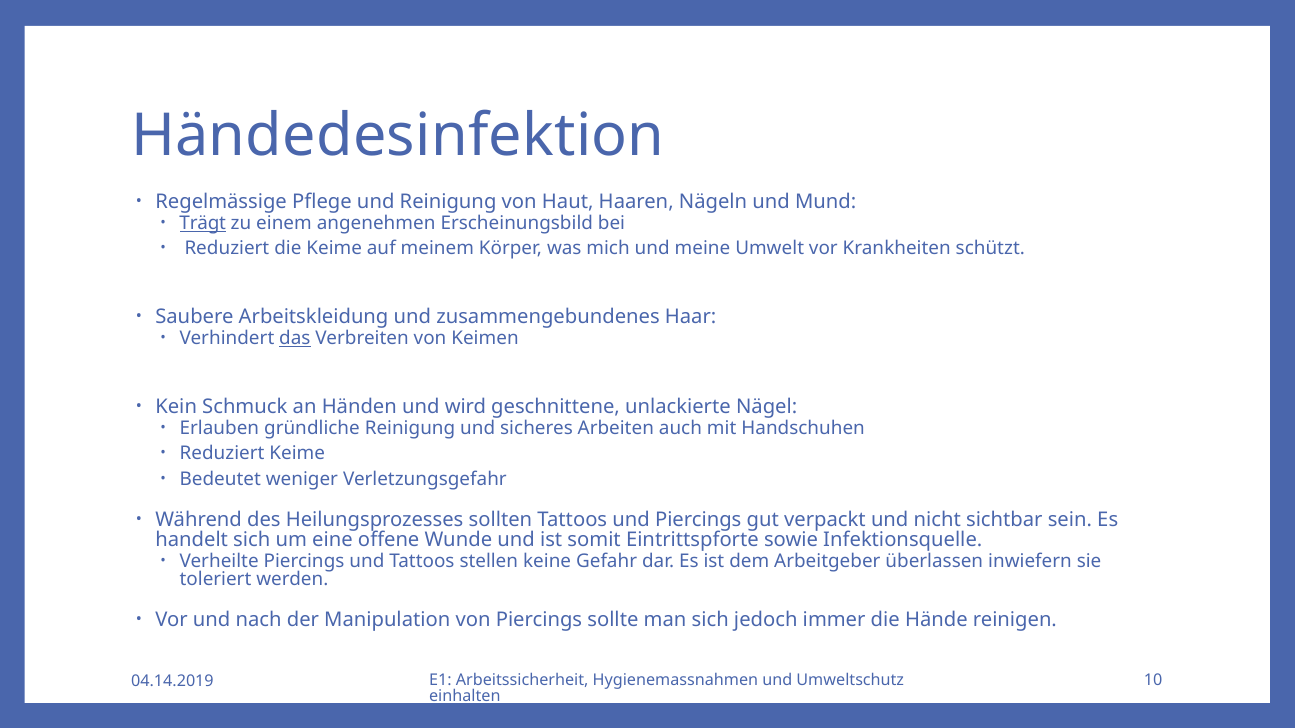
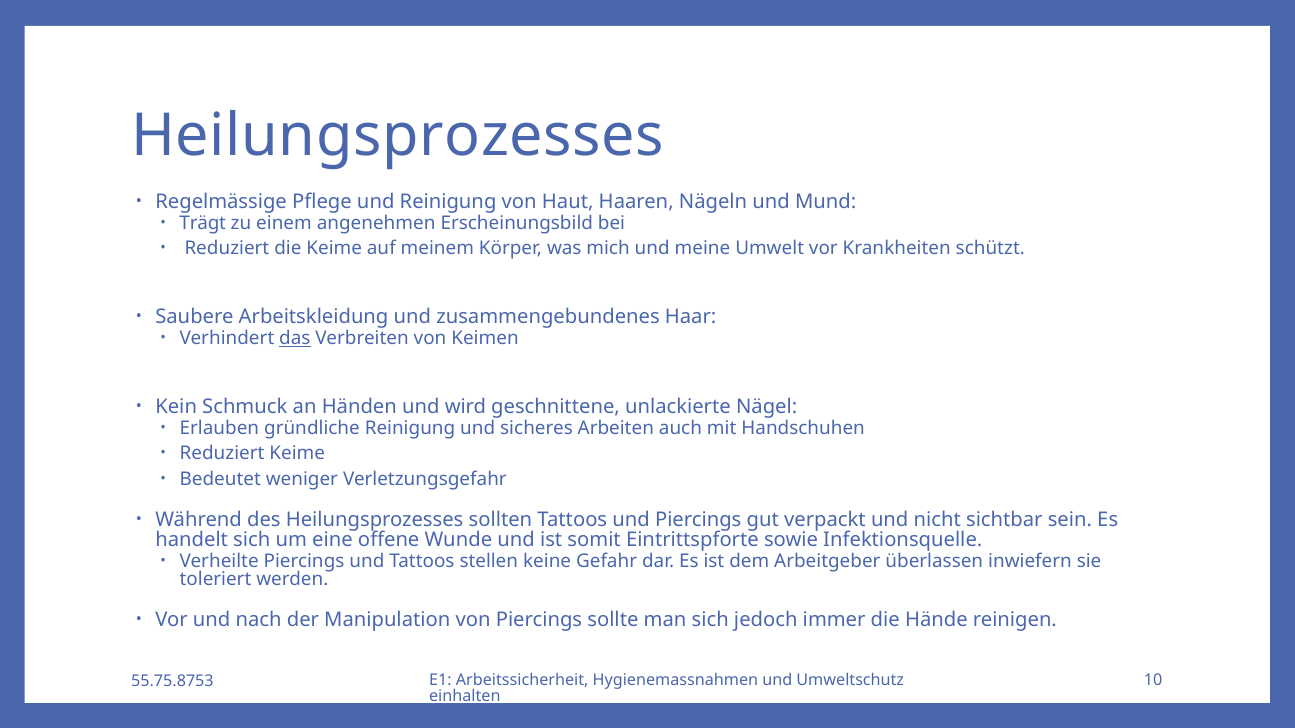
Händedesinfektion: Händedesinfektion -> Heilungsprozesses (398, 136)
Trägt underline: present -> none (203, 223)
04.14.2019: 04.14.2019 -> 55.75.8753 (172, 682)
